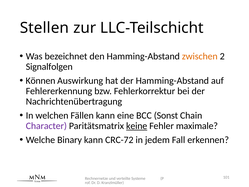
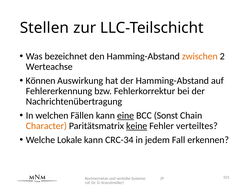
Signalfolgen: Signalfolgen -> Werteachse (49, 67)
eine underline: none -> present (126, 115)
Character colour: purple -> orange (46, 126)
maximale: maximale -> verteiltes (197, 126)
Binary: Binary -> Lokale (70, 140)
CRC-72: CRC-72 -> CRC-34 (119, 140)
